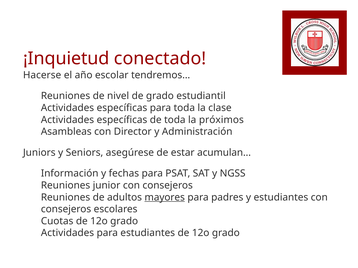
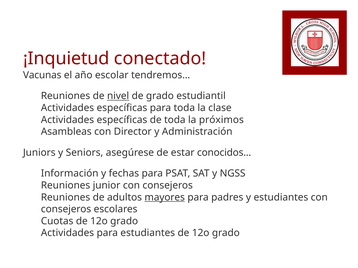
Hacerse: Hacerse -> Vacunas (42, 75)
nivel underline: none -> present (118, 96)
acumulan: acumulan -> conocidos (224, 153)
